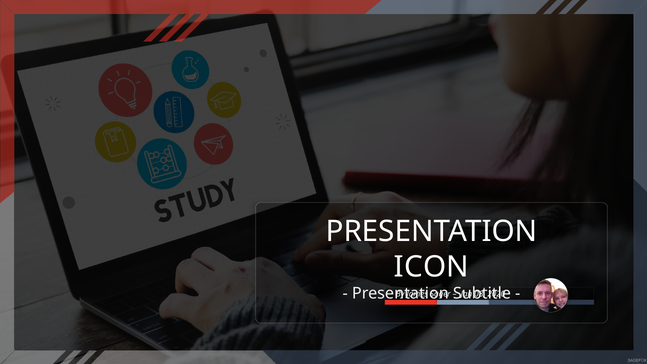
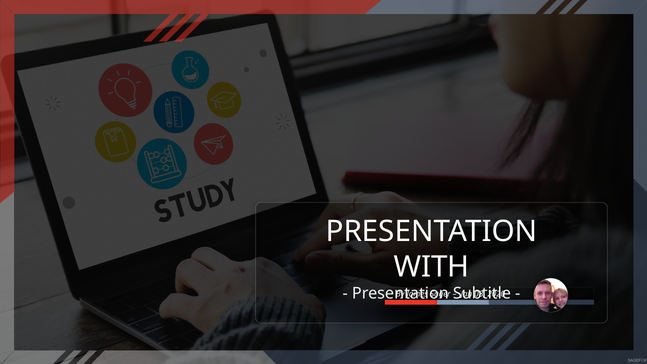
ICON: ICON -> WITH (432, 267)
